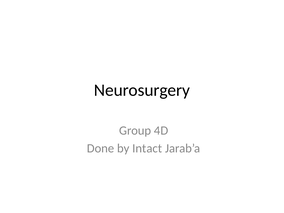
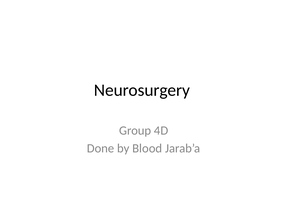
Intact: Intact -> Blood (147, 148)
